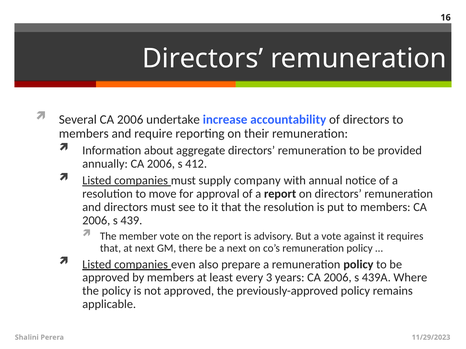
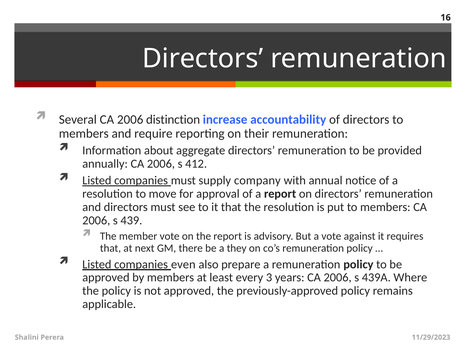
undertake: undertake -> distinction (173, 120)
a next: next -> they (237, 248)
